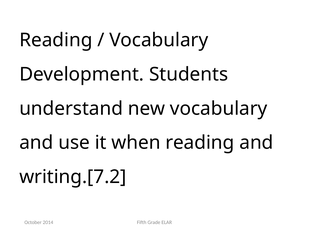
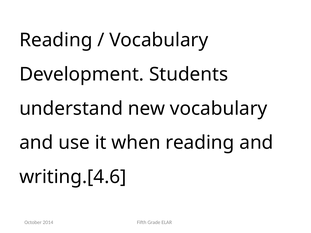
writing.[7.2: writing.[7.2 -> writing.[4.6 (73, 177)
